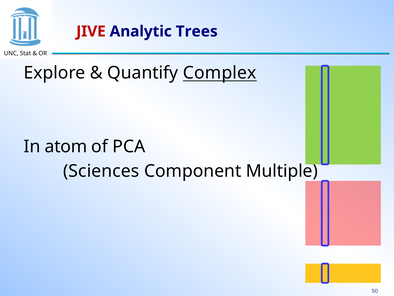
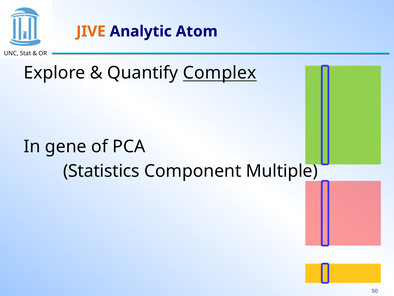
JIVE colour: red -> orange (91, 31)
Trees: Trees -> Atom (197, 31)
atom: atom -> gene (66, 146)
Sciences: Sciences -> Statistics (101, 171)
